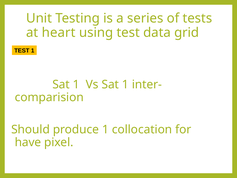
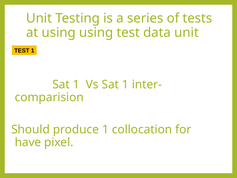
at heart: heart -> using (59, 32)
data grid: grid -> unit (187, 32)
